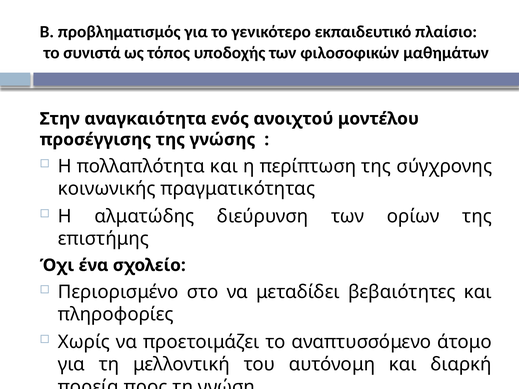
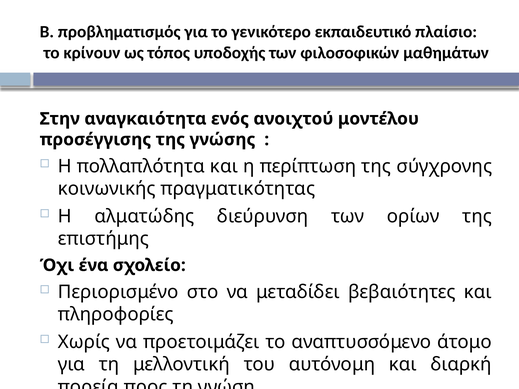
συνιστά: συνιστά -> κρίνουν (92, 53)
